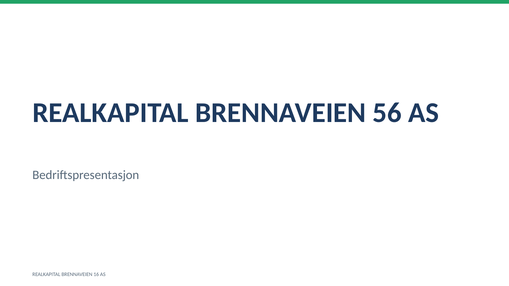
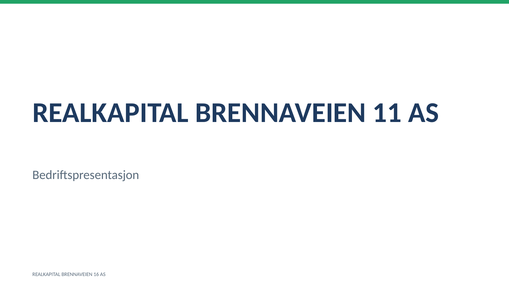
56: 56 -> 11 (387, 113)
